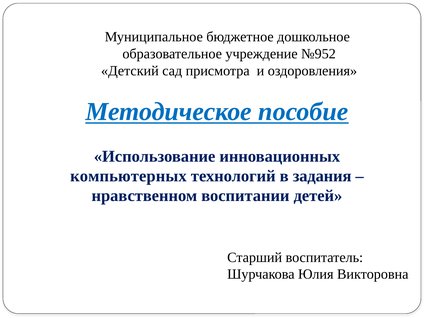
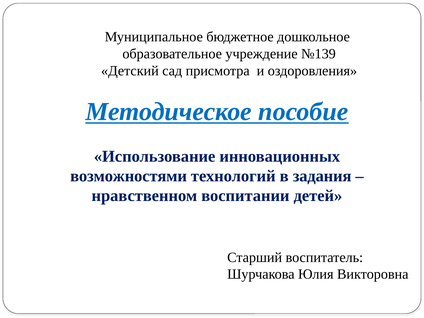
№952: №952 -> №139 (318, 54)
компьютерных: компьютерных -> возможностями (129, 176)
